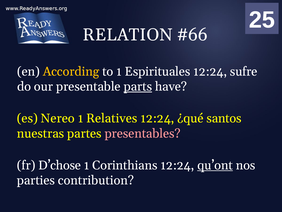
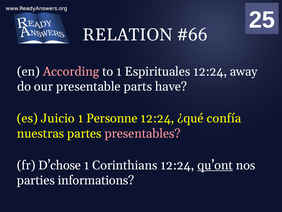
According colour: yellow -> pink (71, 71)
sufre: sufre -> away (244, 71)
parts underline: present -> none (138, 86)
Nereo: Nereo -> Juicio (58, 118)
Relatives: Relatives -> Personne (112, 118)
santos: santos -> confía (224, 118)
contribution: contribution -> informations (96, 180)
